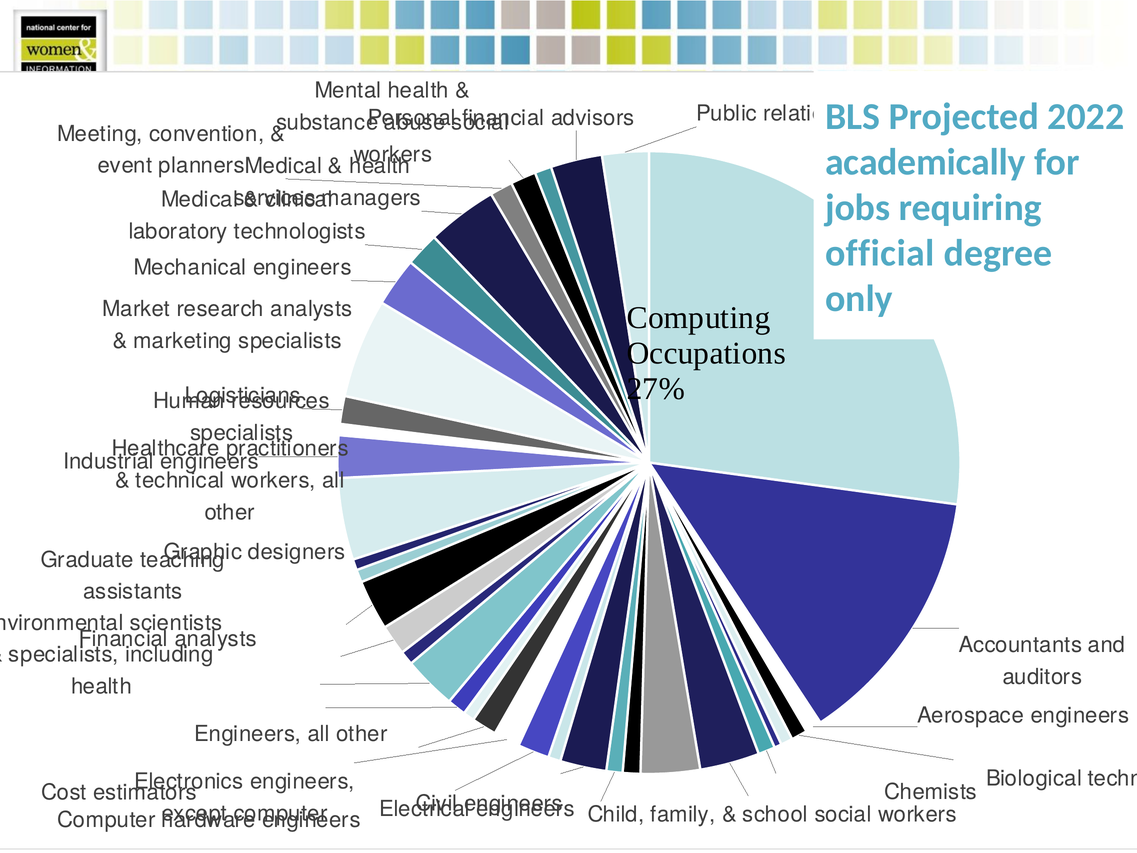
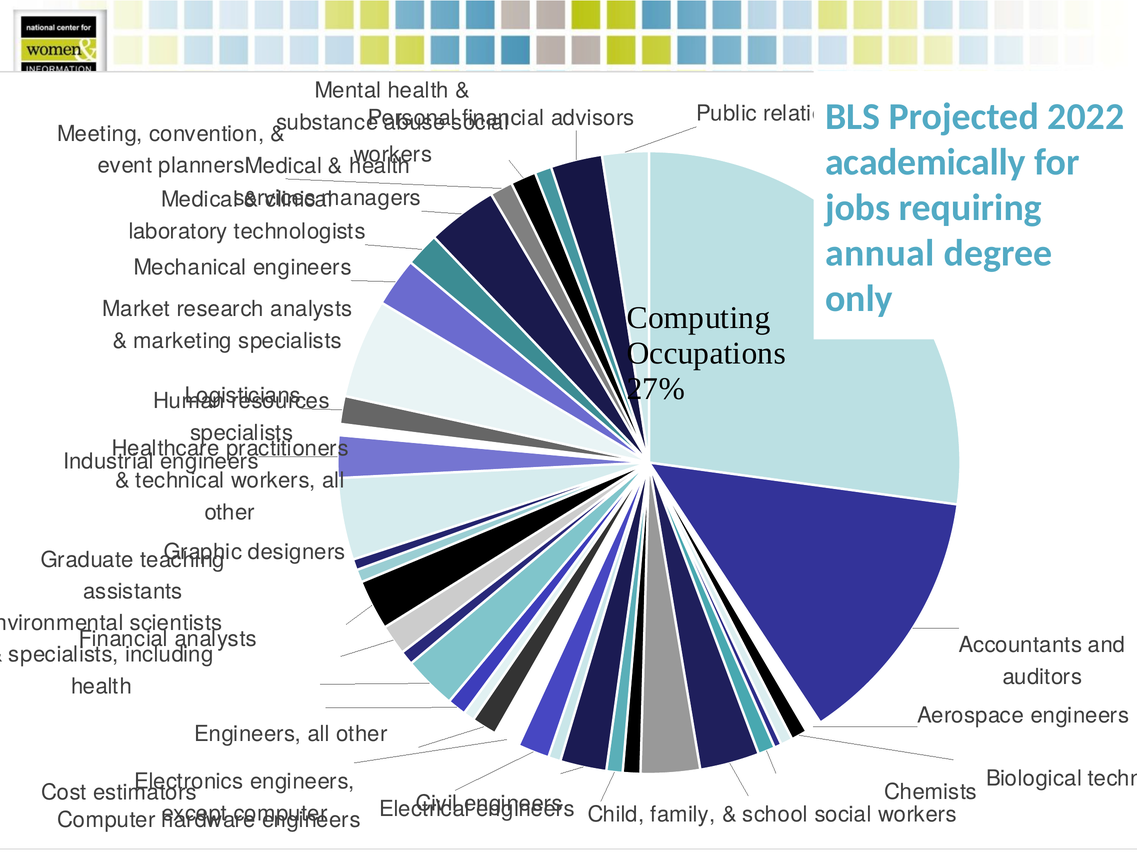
official: official -> annual (880, 253)
